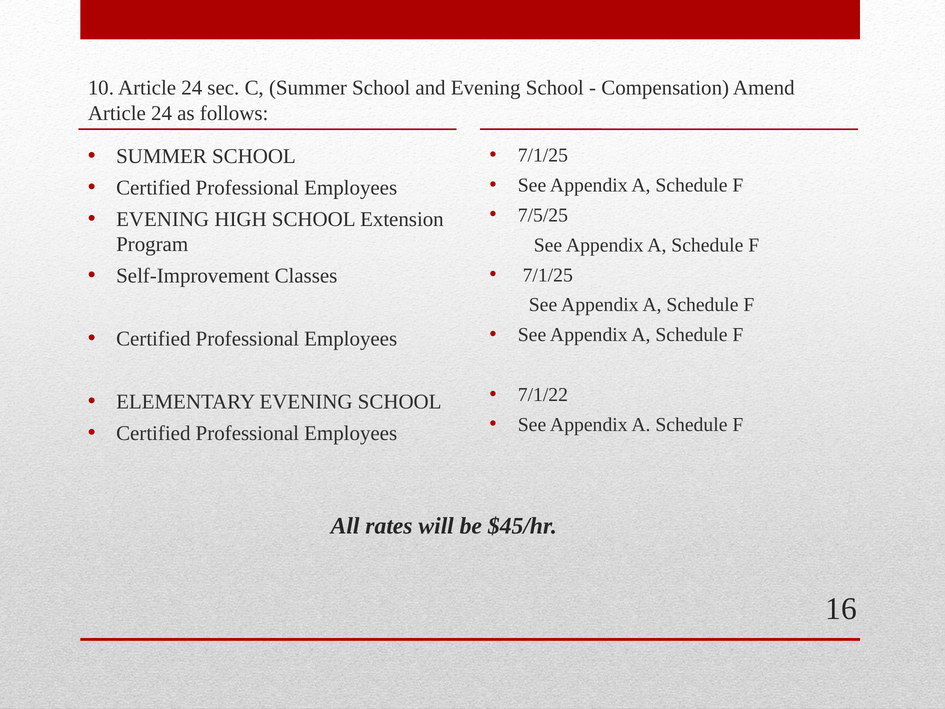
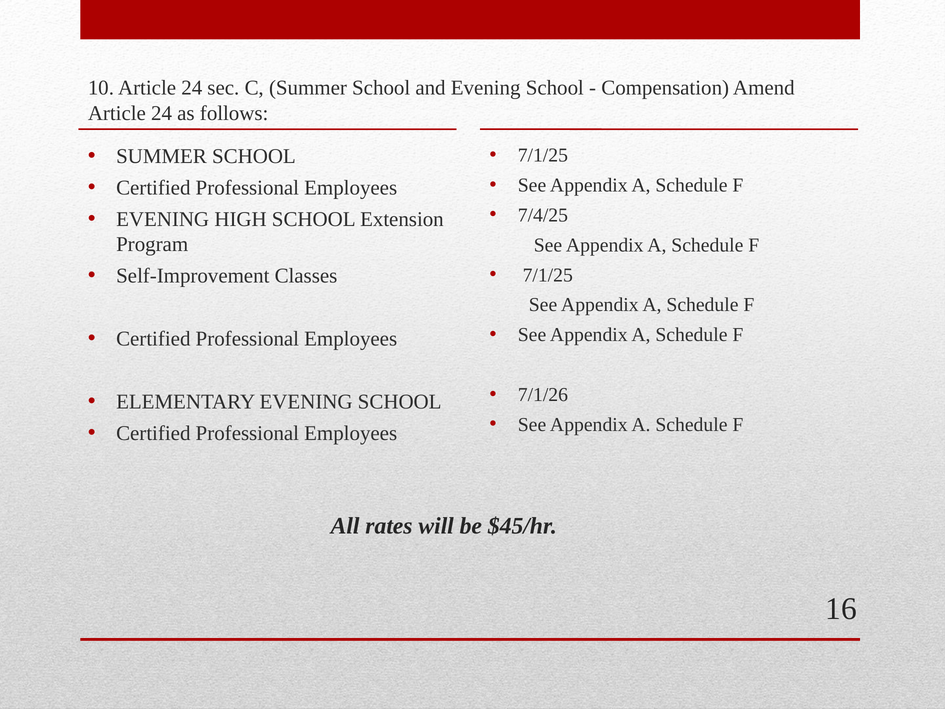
7/5/25: 7/5/25 -> 7/4/25 (543, 215)
7/1/22: 7/1/22 -> 7/1/26 (543, 395)
